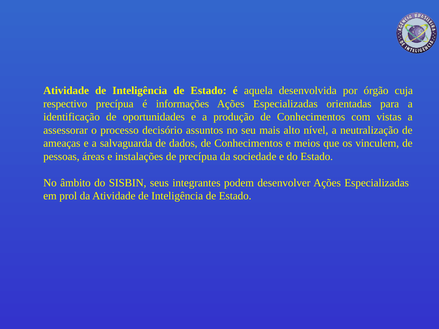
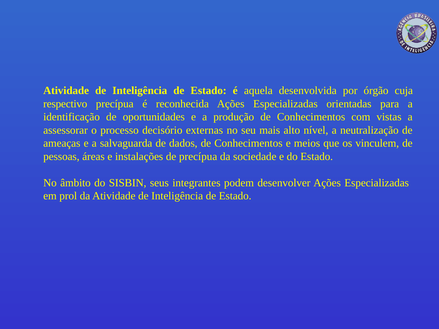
informações: informações -> reconhecida (182, 104)
assuntos: assuntos -> externas (205, 130)
